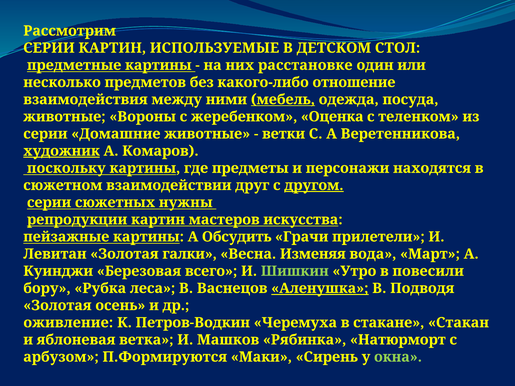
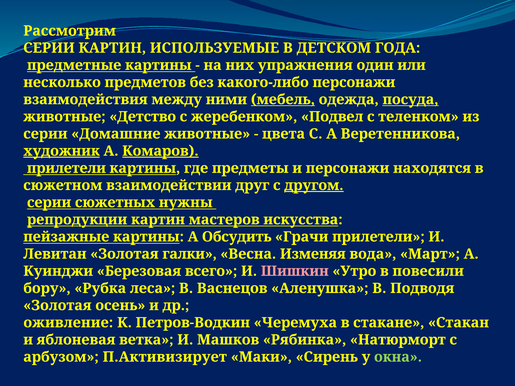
СТОЛ: СТОЛ -> ГОДА (398, 48)
расстановке: расстановке -> упражнения (305, 65)
какого-либо отношение: отношение -> персонажи (354, 82)
посуда underline: none -> present (411, 100)
Вороны: Вороны -> Детство (143, 117)
Оценка: Оценка -> Подвел (332, 117)
ветки: ветки -> цвета (284, 134)
Комаров underline: none -> present (160, 151)
поскольку: поскольку -> прилетели (66, 168)
Шишкин colour: light green -> pink (295, 271)
Аленушка underline: present -> none (320, 288)
П.Формируются: П.Формируются -> П.Активизирует (165, 357)
